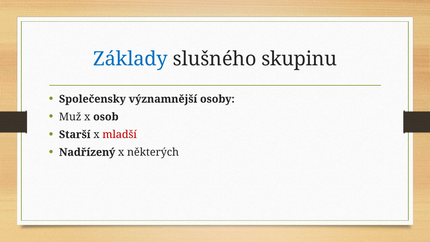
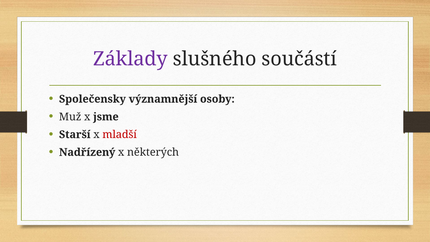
Základy colour: blue -> purple (130, 59)
skupinu: skupinu -> součástí (299, 59)
osob: osob -> jsme (106, 117)
